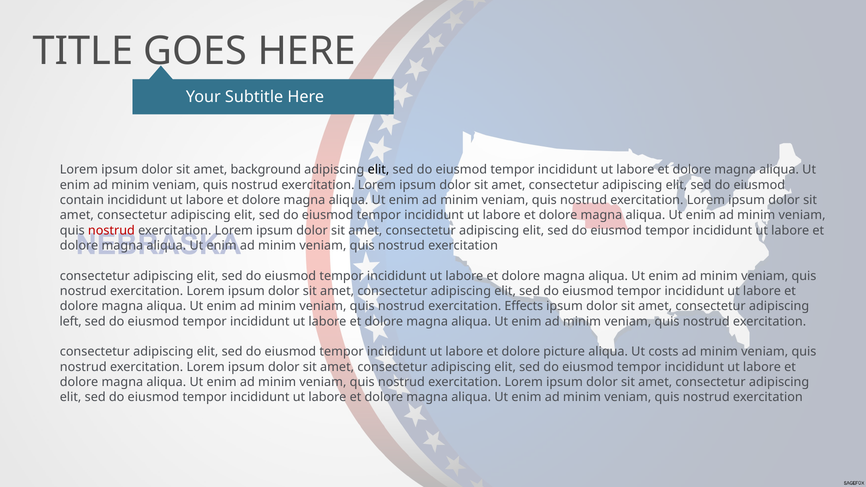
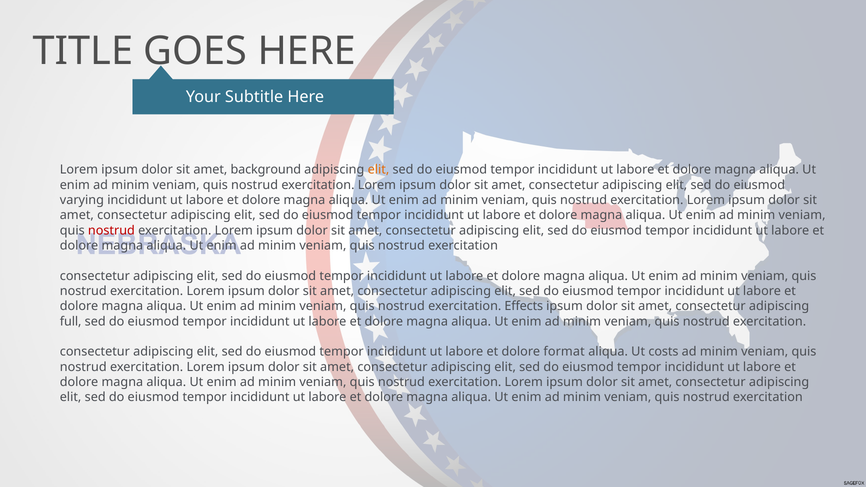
elit colour: black -> orange (378, 170)
contain: contain -> varying (82, 200)
left: left -> full (71, 321)
picture: picture -> format (564, 352)
